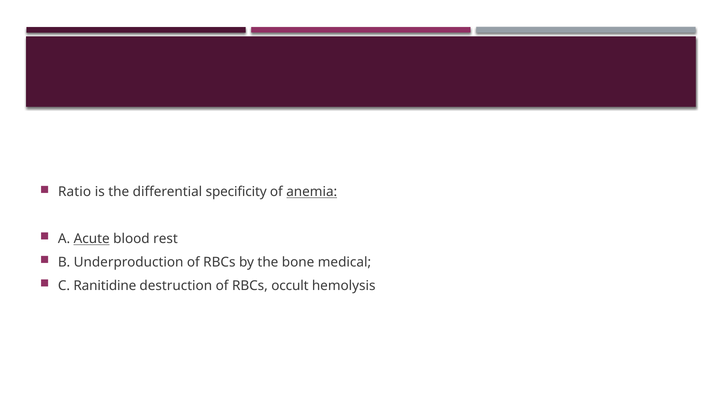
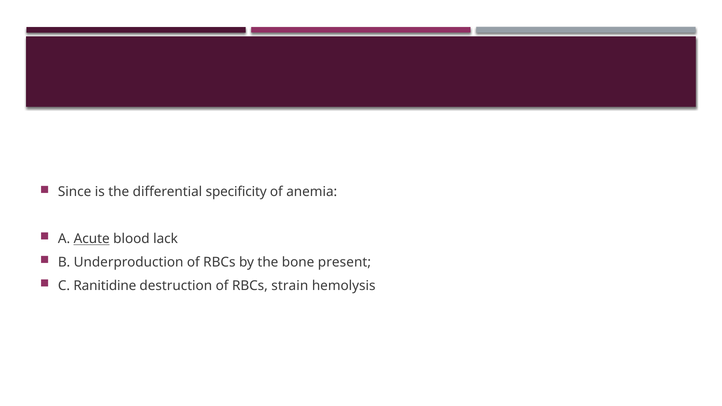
Ratio: Ratio -> Since (75, 192)
anemia underline: present -> none (312, 192)
rest: rest -> lack (166, 239)
medical: medical -> present (344, 262)
occult: occult -> strain (290, 286)
